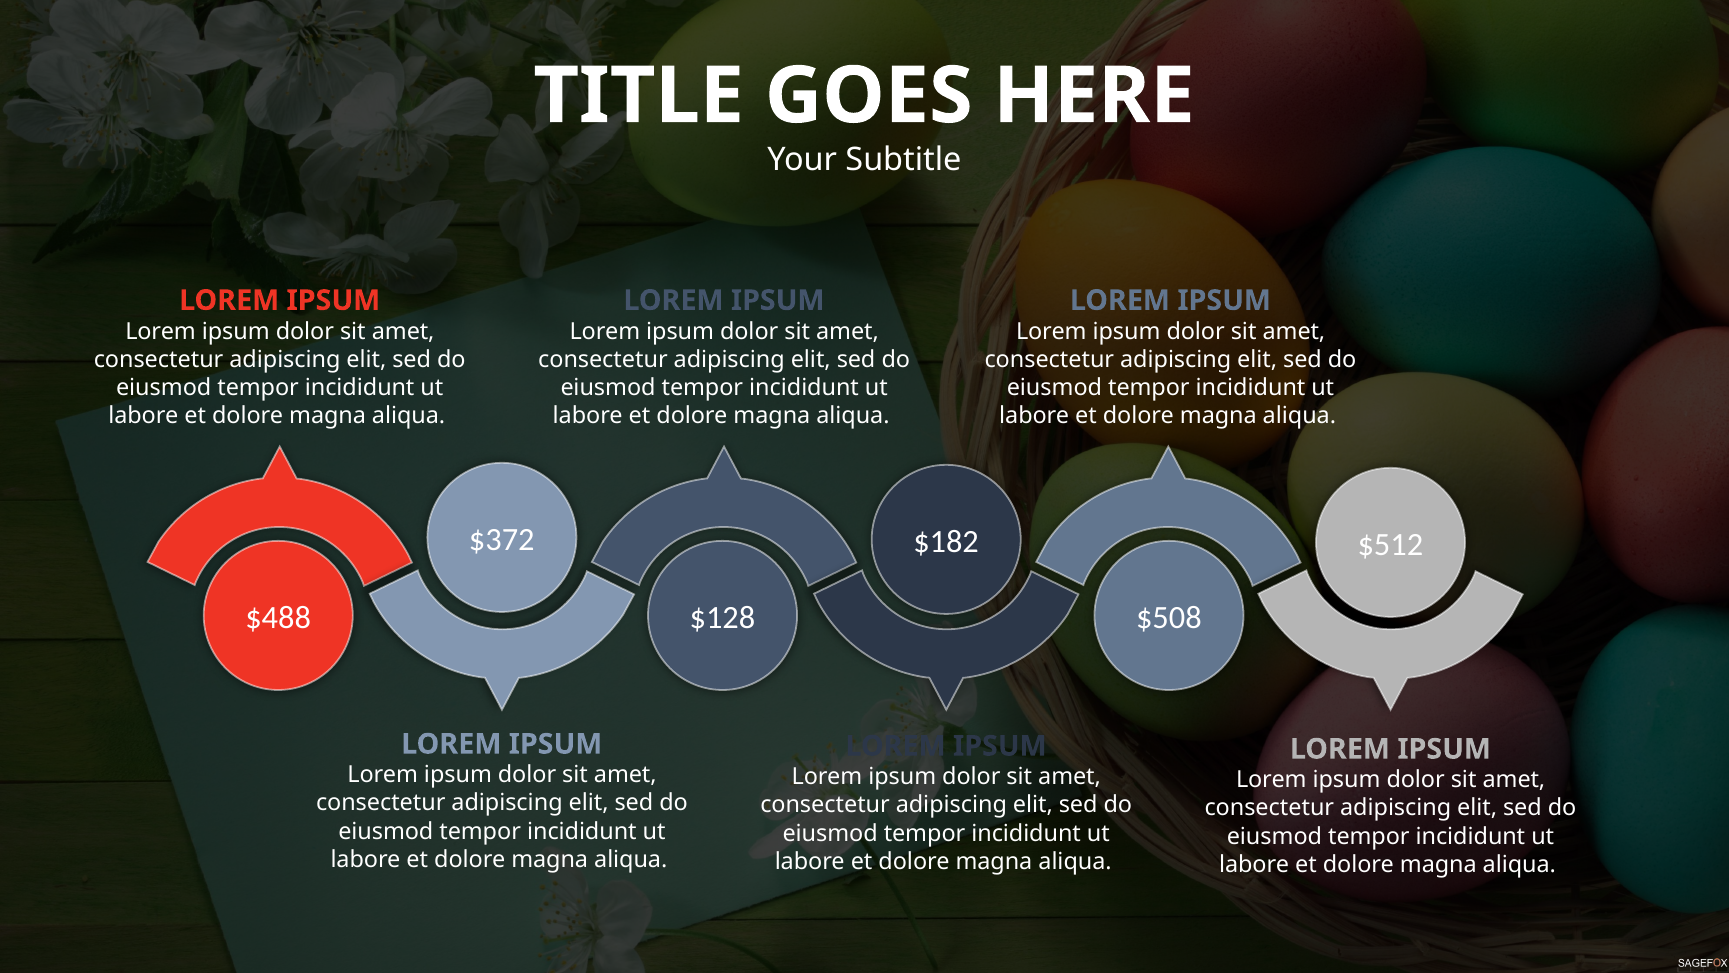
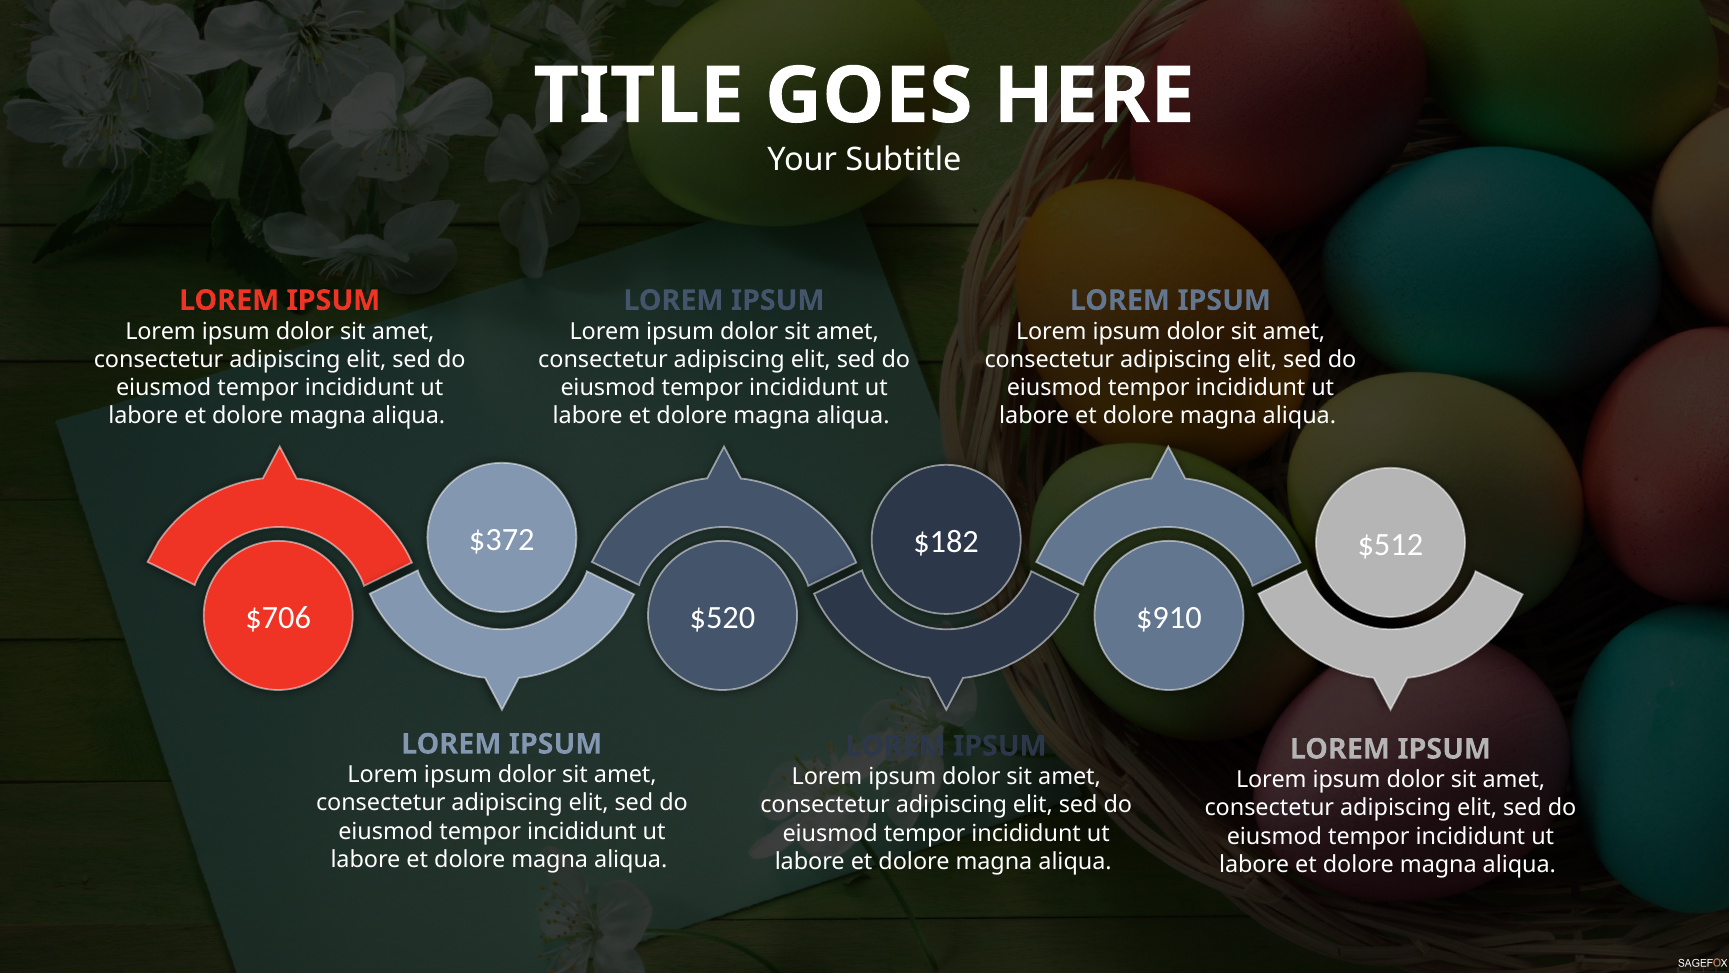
$488: $488 -> $706 (278, 617)
$128: $128 -> $520 (722, 617)
$508: $508 -> $910 (1169, 617)
